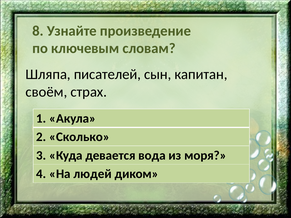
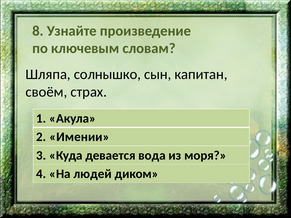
писателей: писателей -> солнышко (107, 74)
Сколько: Сколько -> Имении (79, 137)
